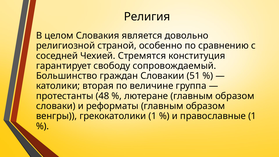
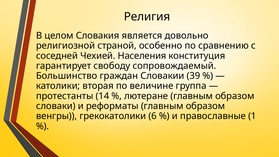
Стремятся: Стремятся -> Населения (142, 56)
51: 51 -> 39 (193, 76)
48: 48 -> 14 (102, 96)
грекокатолики 1: 1 -> 6 (153, 116)
